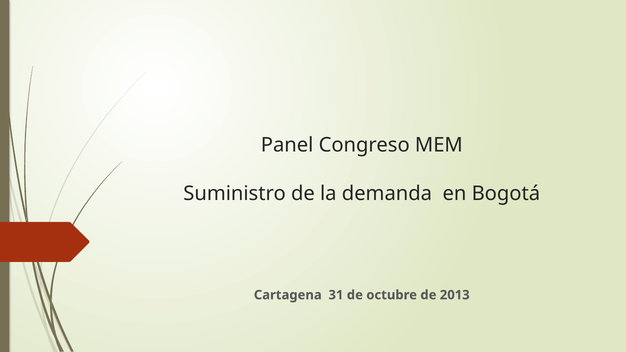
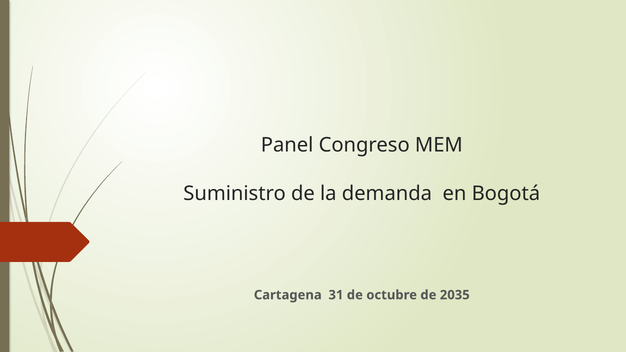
2013: 2013 -> 2035 (455, 295)
